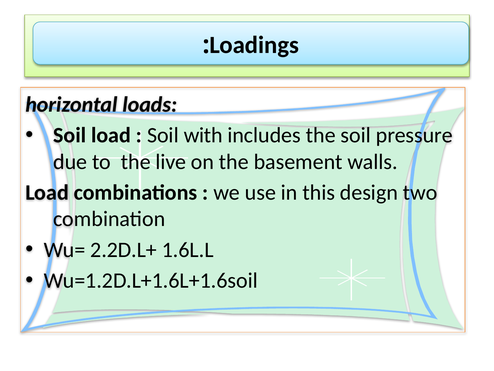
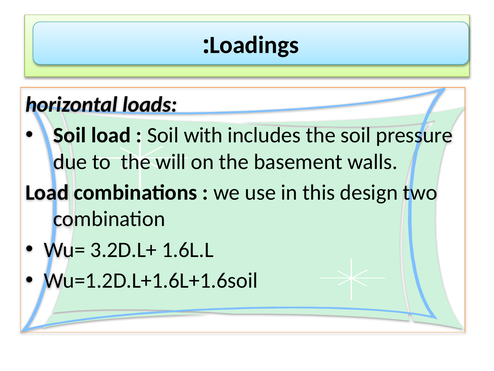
live: live -> will (171, 162)
2.2D.L+: 2.2D.L+ -> 3.2D.L+ (124, 249)
